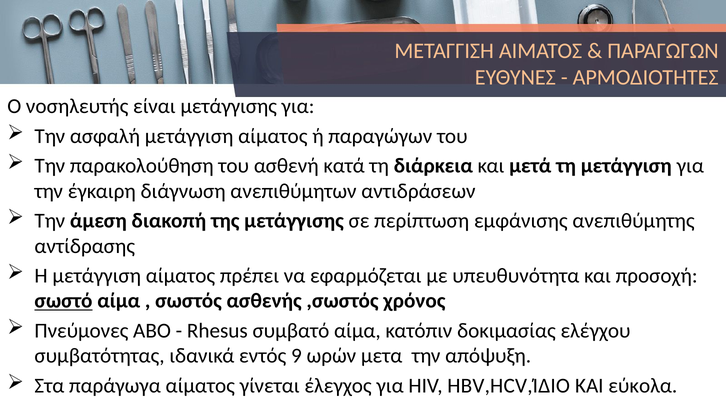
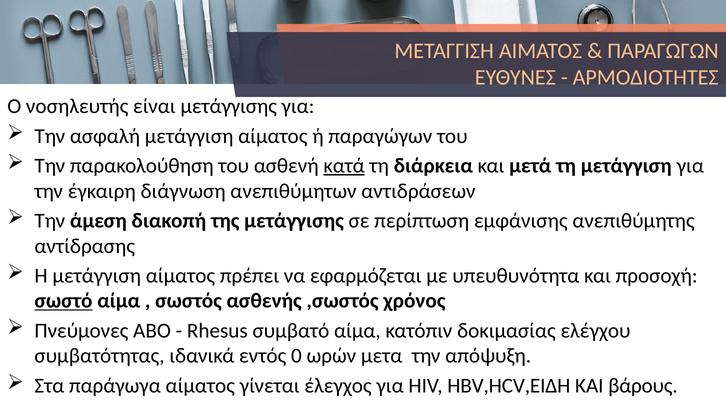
κατά underline: none -> present (344, 166)
9: 9 -> 0 (296, 356)
HBV,HCV,ΊΔΙΟ: HBV,HCV,ΊΔΙΟ -> HBV,HCV,ΕΙΔΗ (509, 386)
εύκολα: εύκολα -> βάρους (643, 386)
